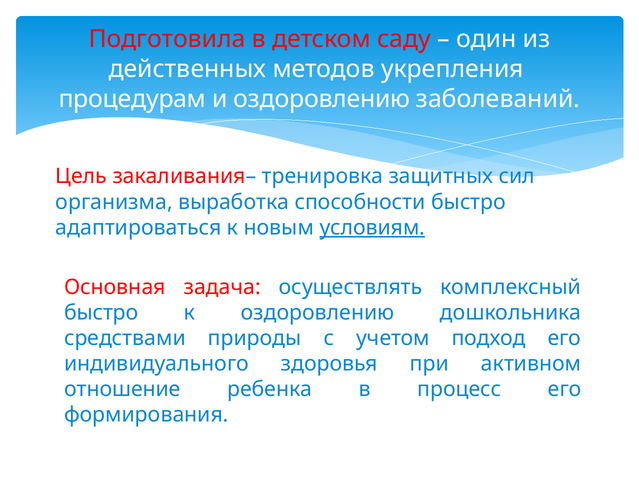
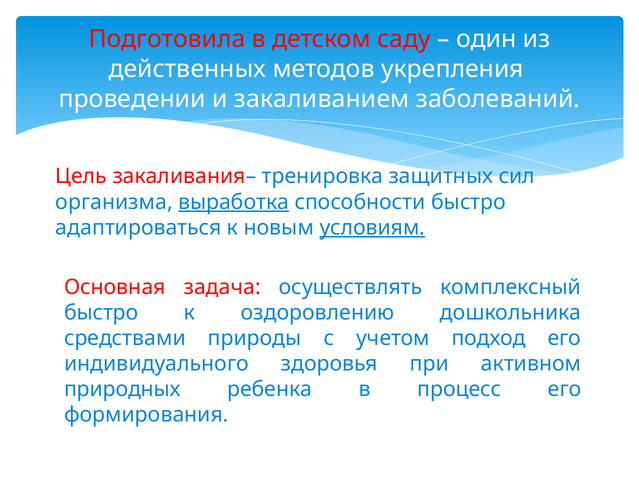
процедурам: процедурам -> проведении (132, 99)
и оздоровлению: оздоровлению -> закаливанием (322, 99)
выработка underline: none -> present (234, 202)
отношение: отношение -> природных (122, 389)
